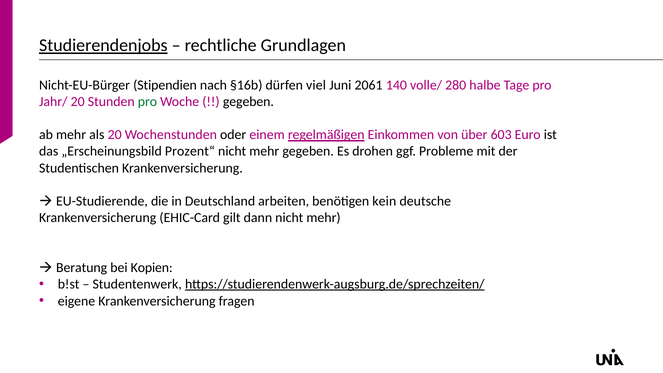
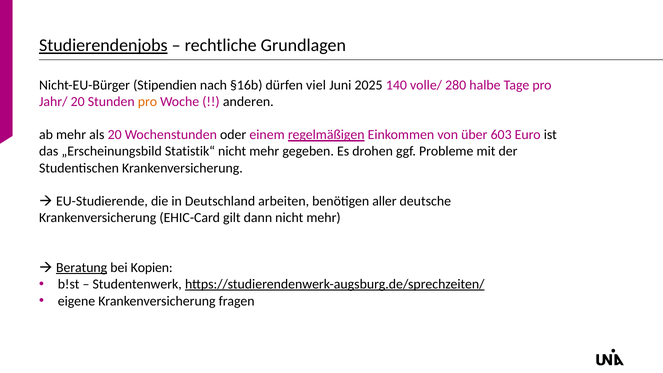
2061: 2061 -> 2025 (369, 85)
pro colour: green -> orange (147, 102)
gegeben: gegeben -> anderen (248, 102)
Prozent“: Prozent“ -> Statistik“ (190, 151)
kein: kein -> aller (384, 201)
Beratung underline: none -> present (82, 267)
